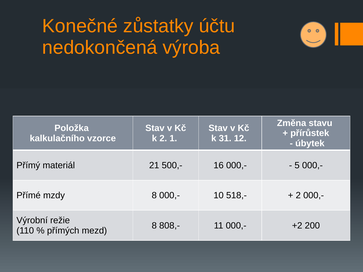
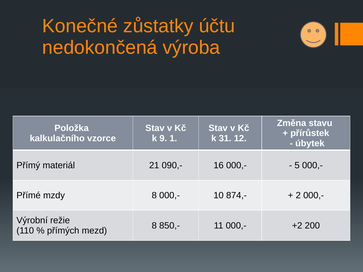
k 2: 2 -> 9 (163, 138)
500,-: 500,- -> 090,- (172, 165)
518,-: 518,- -> 874,- (236, 196)
808,-: 808,- -> 850,- (170, 226)
